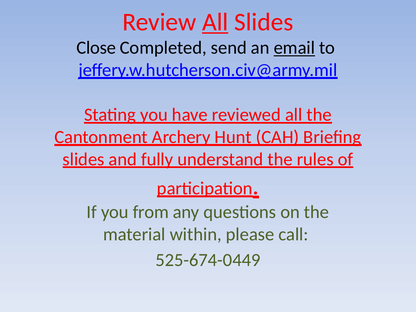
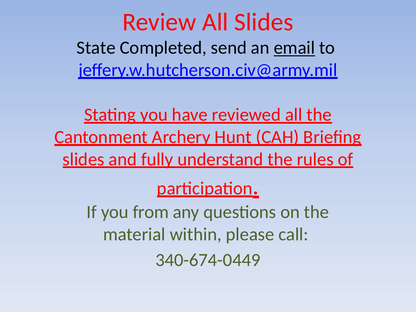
All underline: present -> none (215, 22)
Close: Close -> State (96, 48)
525-674-0449: 525-674-0449 -> 340-674-0449 (208, 260)
